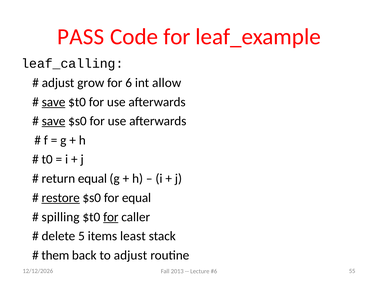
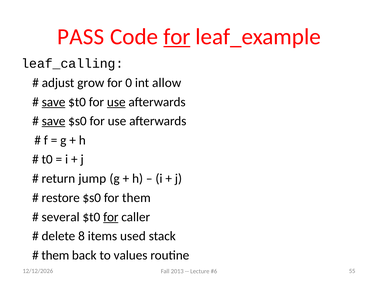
for underline: none -> present (177, 37)
6: 6 -> 0 (129, 83)
use underline: none -> present (116, 102)
return equal: equal -> jump (92, 178)
restore underline: present -> none (61, 197)
for equal: equal -> them (136, 197)
spilling: spilling -> several (61, 217)
5: 5 -> 8 (81, 236)
least: least -> used (133, 236)
to adjust: adjust -> values (131, 255)
